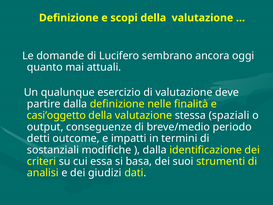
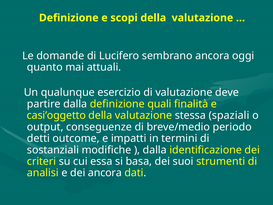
nelle: nelle -> quali (159, 104)
dei giudizi: giudizi -> ancora (105, 173)
